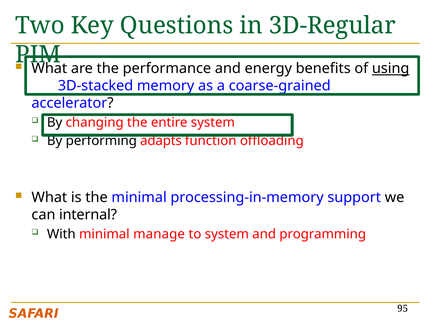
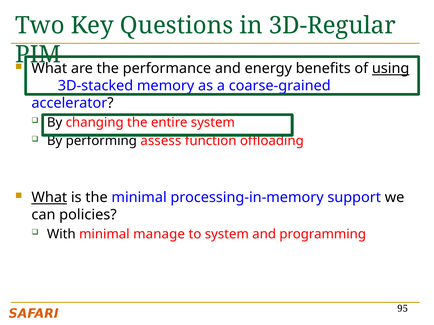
adapts: adapts -> assess (161, 141)
What underline: none -> present (49, 198)
internal: internal -> policies (88, 215)
